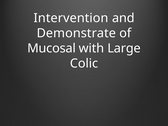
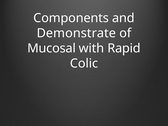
Intervention: Intervention -> Components (71, 18)
Large: Large -> Rapid (124, 48)
